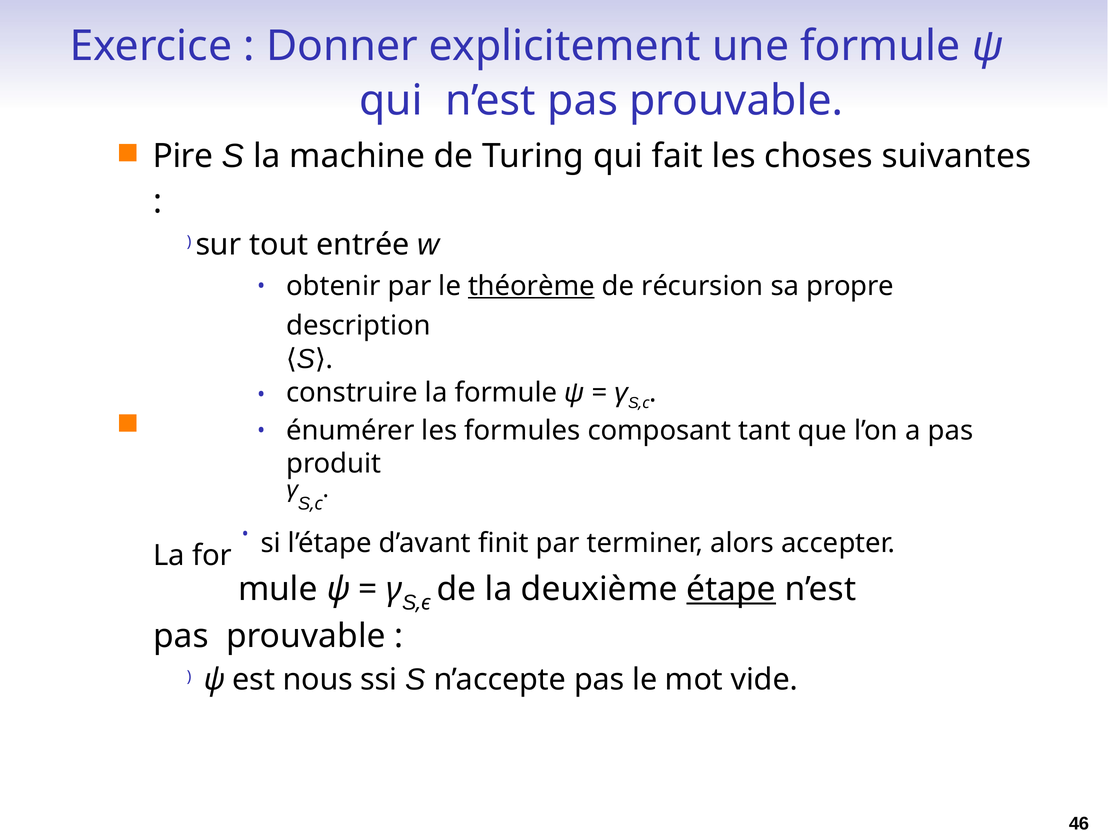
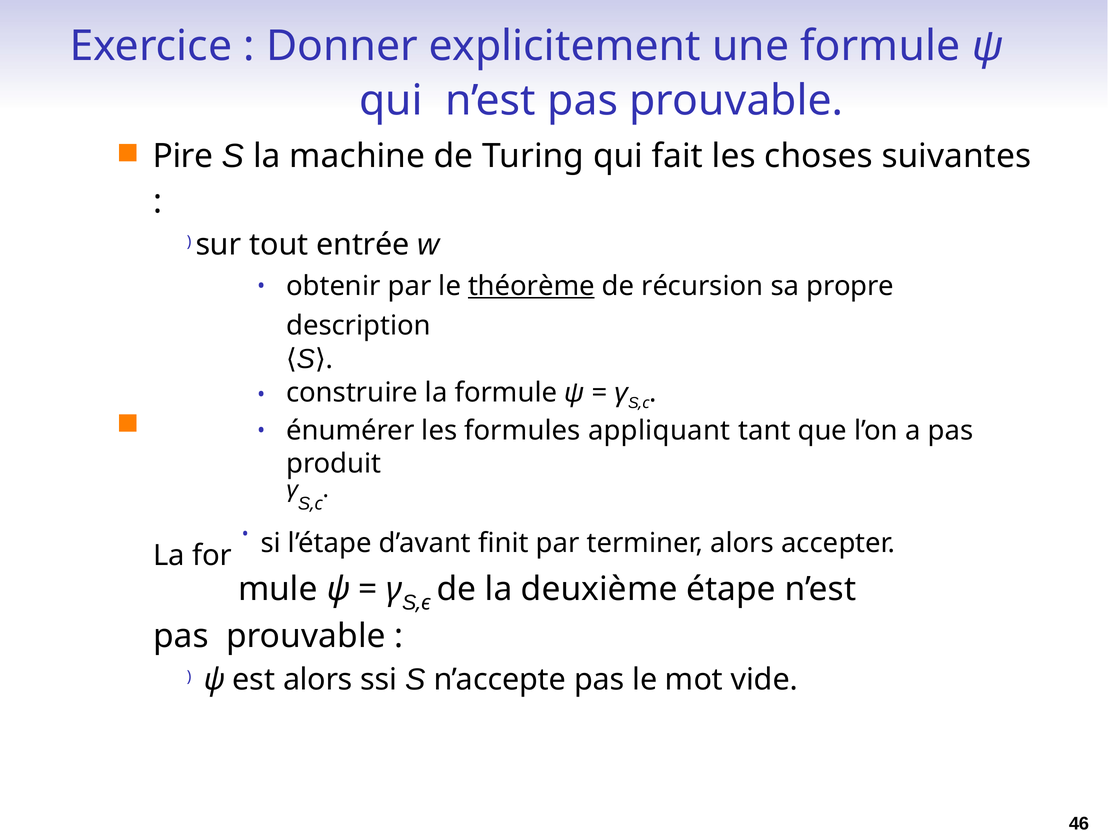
composant: composant -> appliquant (659, 431)
étape underline: present -> none (731, 590)
est nous: nous -> alors (318, 680)
